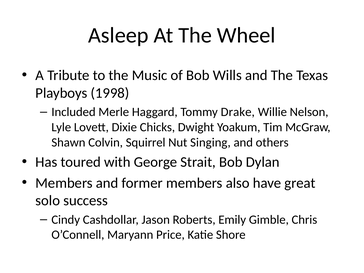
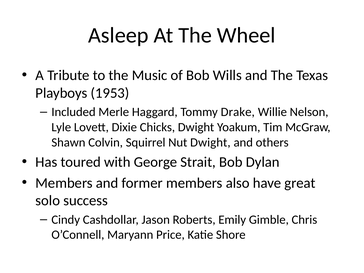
1998: 1998 -> 1953 (110, 93)
Nut Singing: Singing -> Dwight (210, 142)
